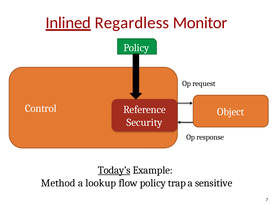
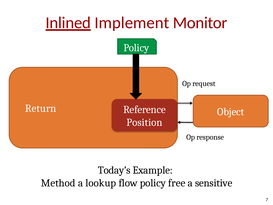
Regardless: Regardless -> Implement (132, 23)
Control: Control -> Return (41, 108)
Security: Security -> Position (144, 122)
Today’s underline: present -> none (114, 170)
trap: trap -> free (177, 183)
